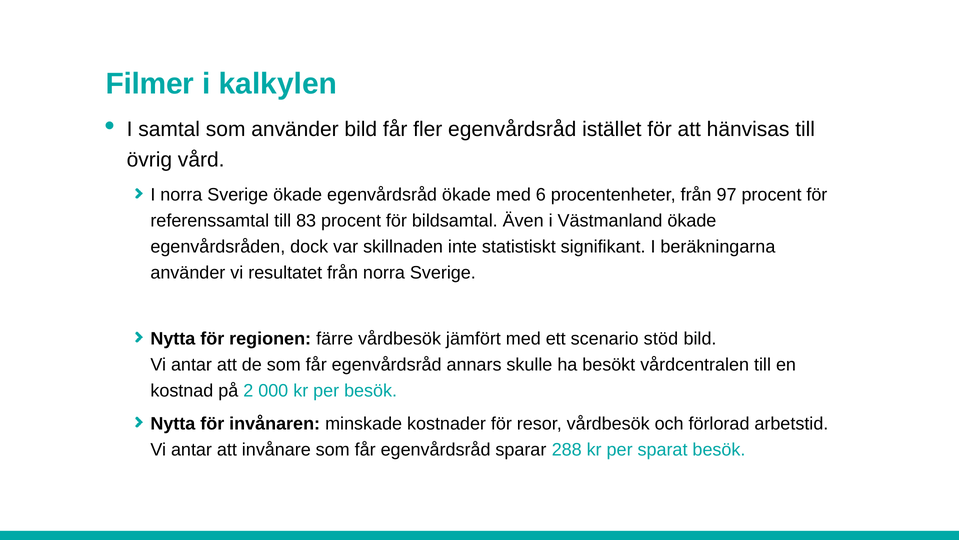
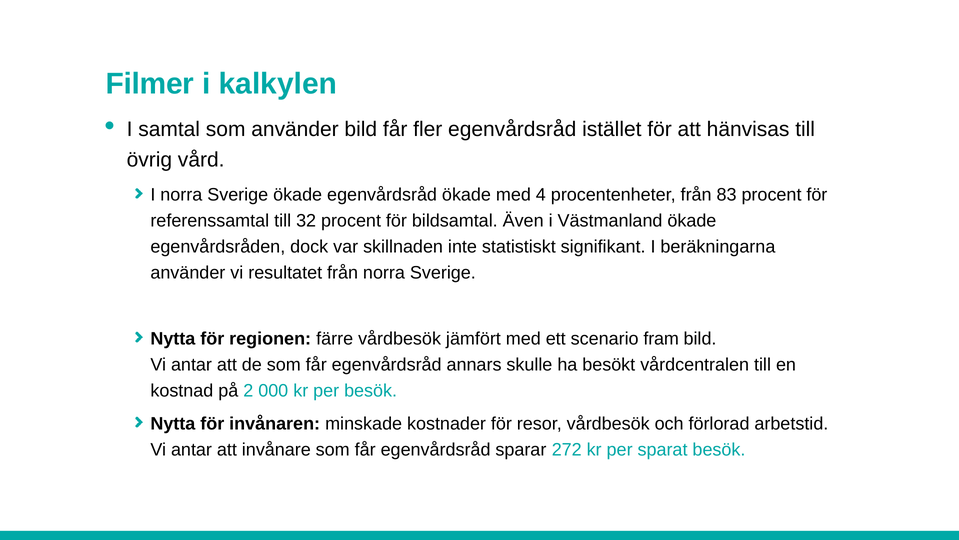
6: 6 -> 4 (541, 195)
97: 97 -> 83 (727, 195)
83: 83 -> 32 (306, 221)
stöd: stöd -> fram (661, 339)
288: 288 -> 272 (567, 449)
